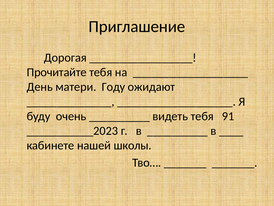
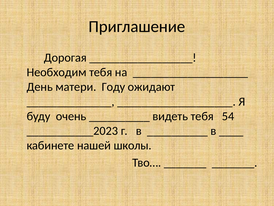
Прочитайте: Прочитайте -> Необходим (57, 72)
91: 91 -> 54 (228, 116)
